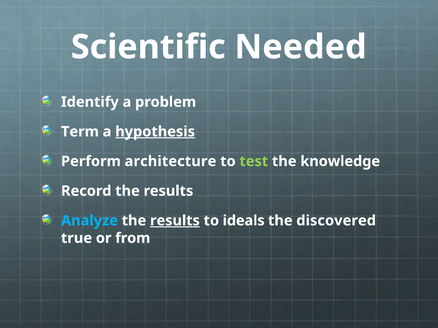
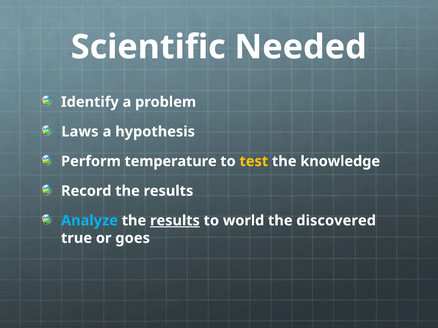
Term: Term -> Laws (80, 132)
hypothesis underline: present -> none (155, 132)
architecture: architecture -> temperature (171, 162)
test colour: light green -> yellow (254, 162)
ideals: ideals -> world (244, 221)
from: from -> goes (133, 238)
